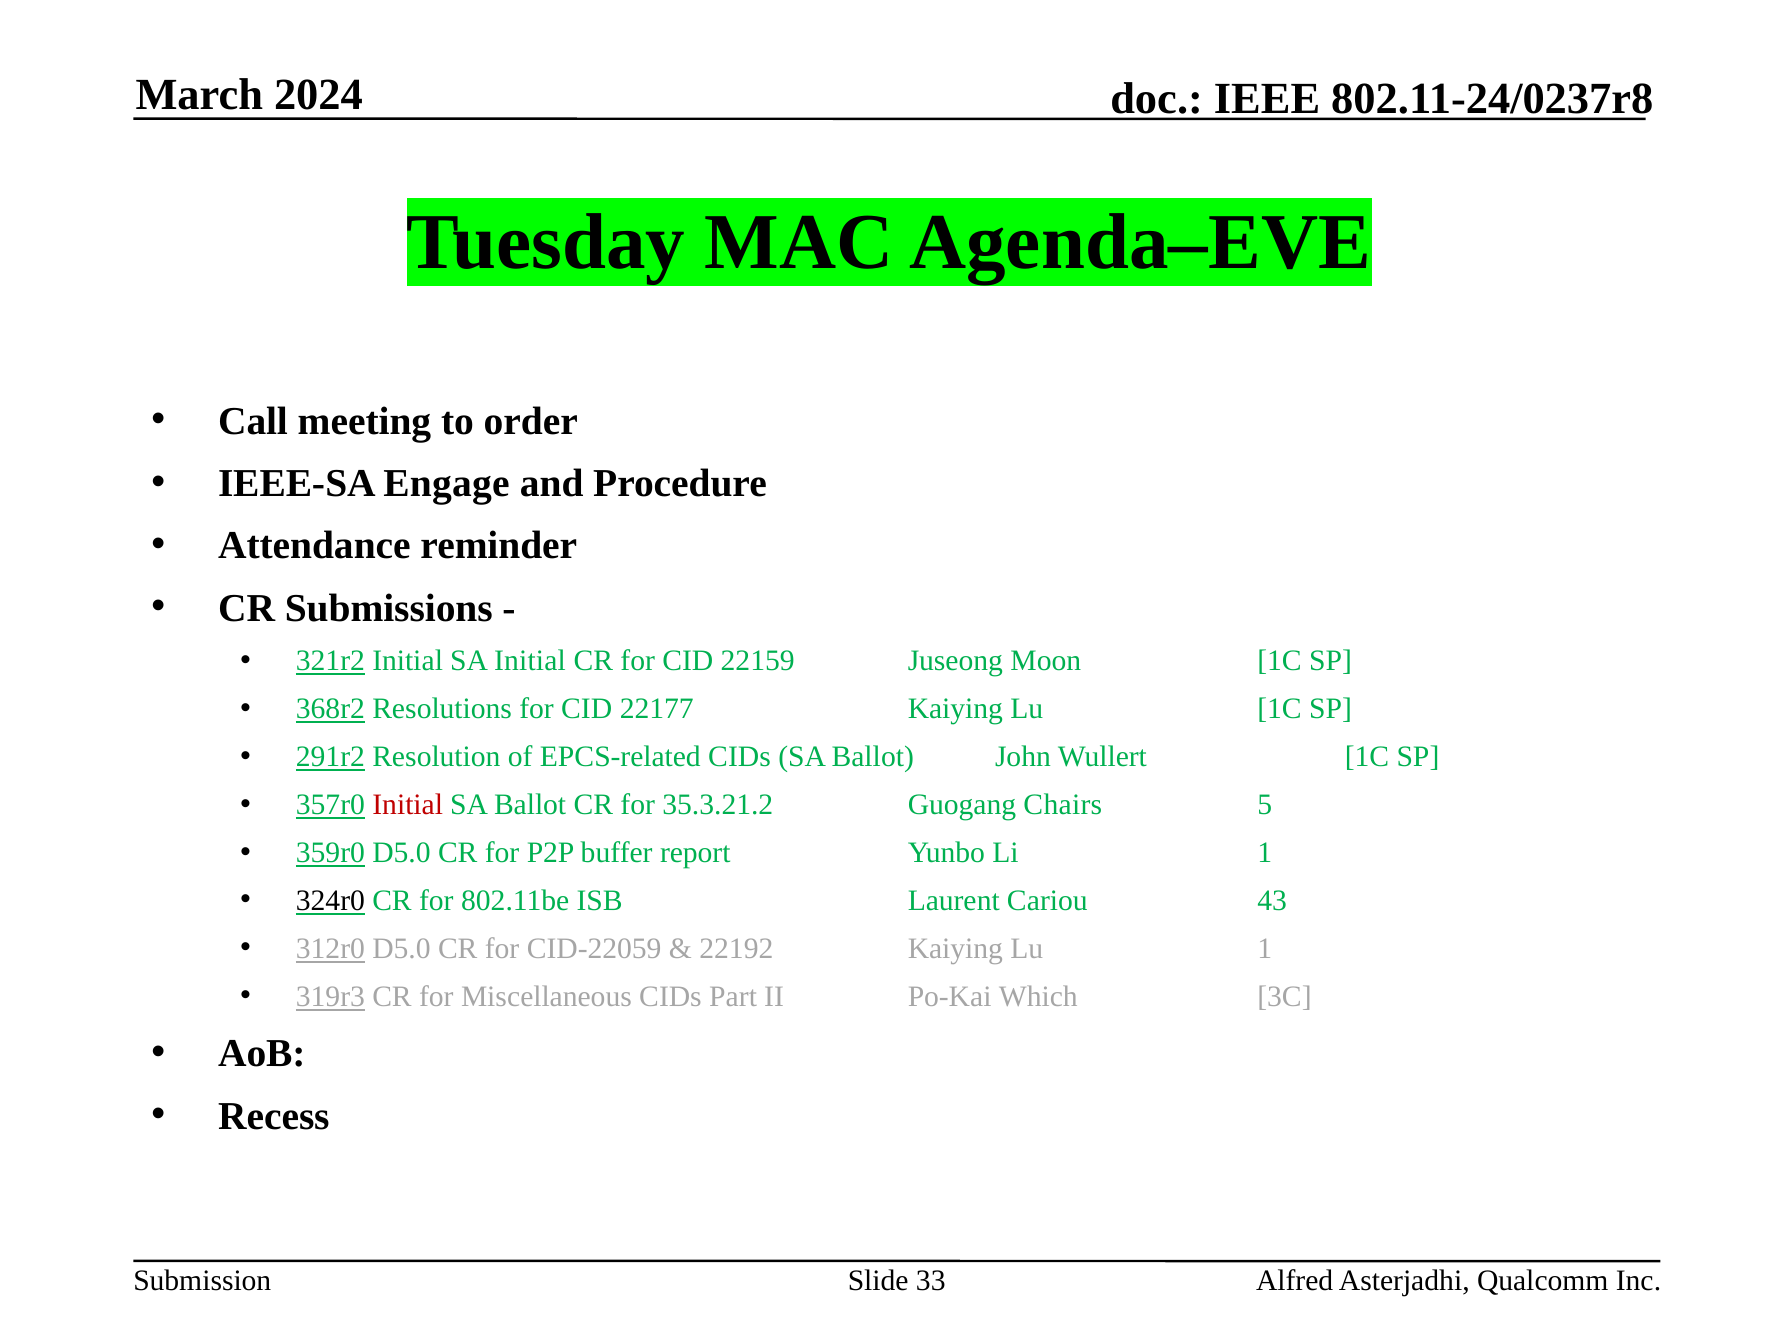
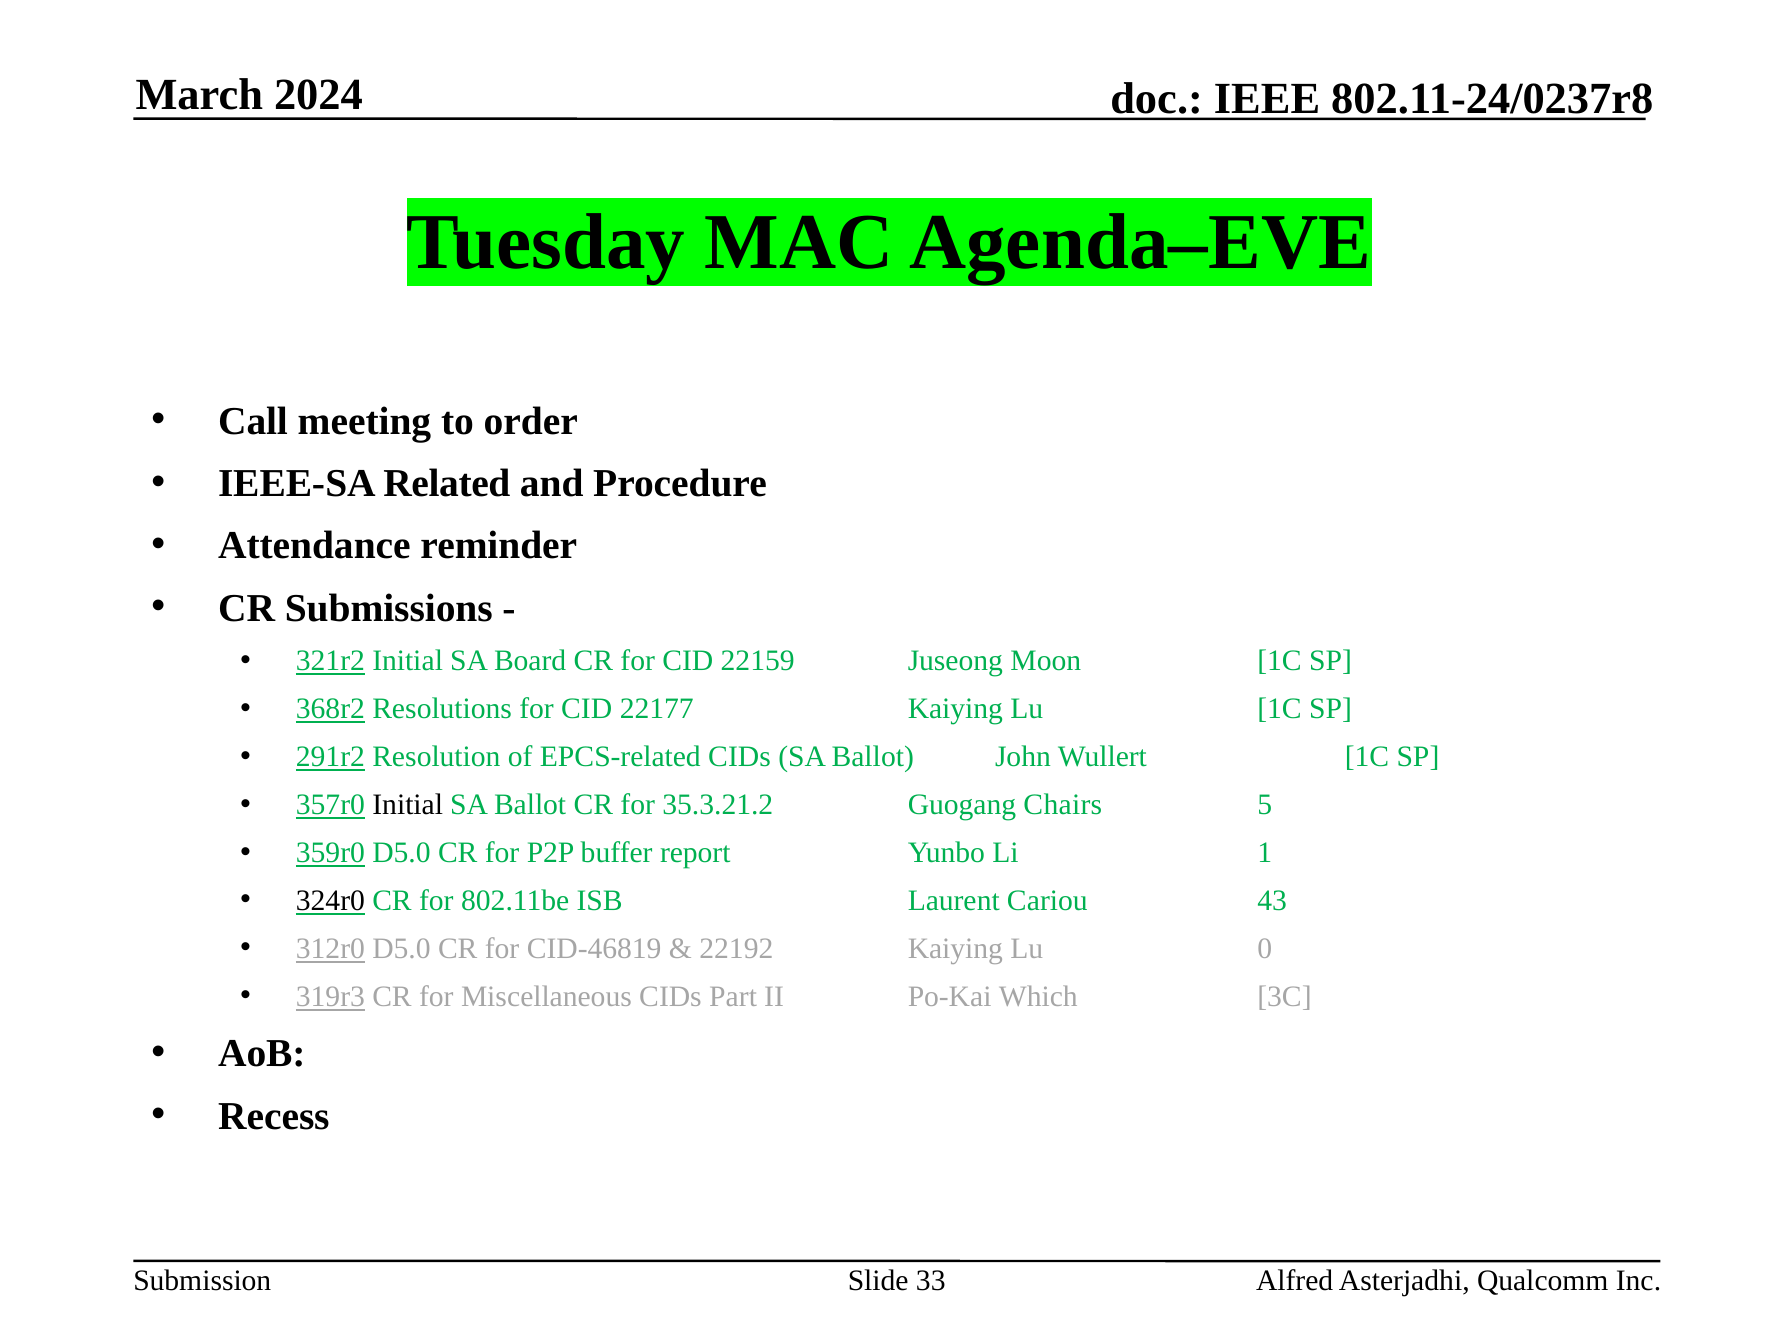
Engage: Engage -> Related (447, 483)
SA Initial: Initial -> Board (530, 661)
Initial colour: red -> black (408, 805)
CID-22059: CID-22059 -> CID-46819 (594, 948)
Lu 1: 1 -> 0 (1265, 948)
